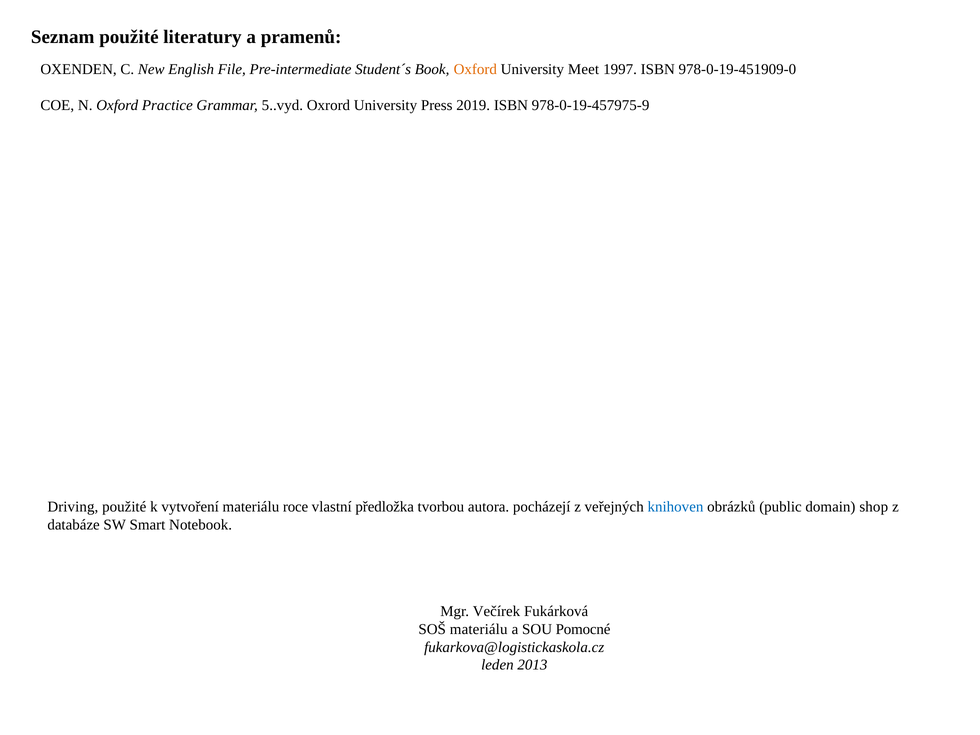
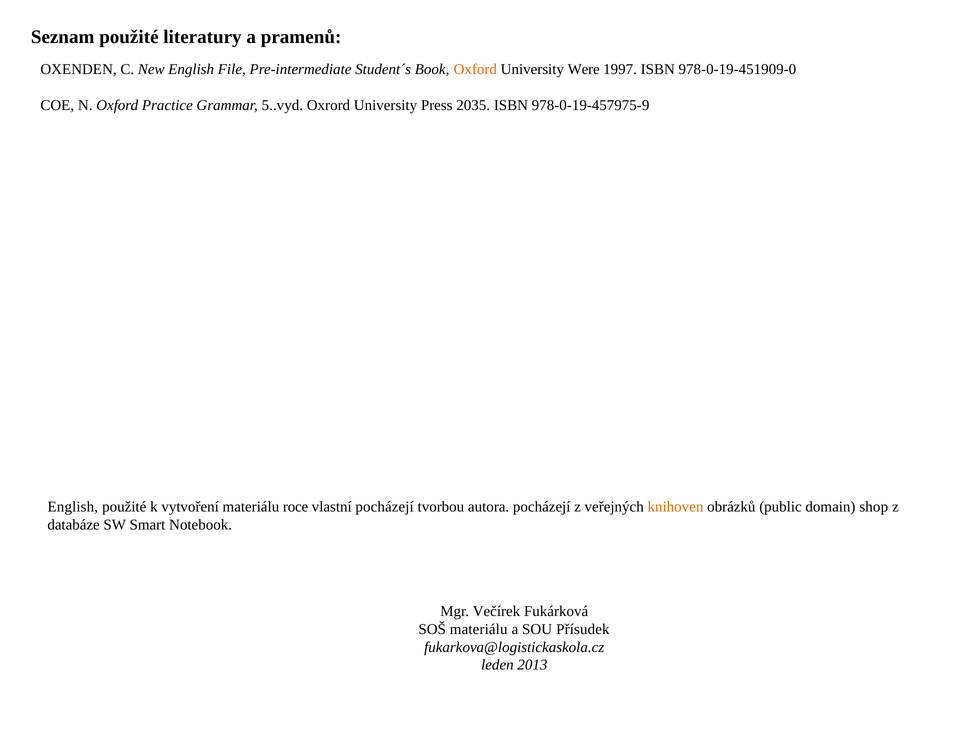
Meet: Meet -> Were (584, 69)
2019: 2019 -> 2035 (473, 105)
Driving: Driving -> English (73, 507)
vlastní předložka: předložka -> pocházejí (385, 507)
knihoven colour: blue -> orange (675, 507)
Pomocné: Pomocné -> Přísudek (583, 629)
